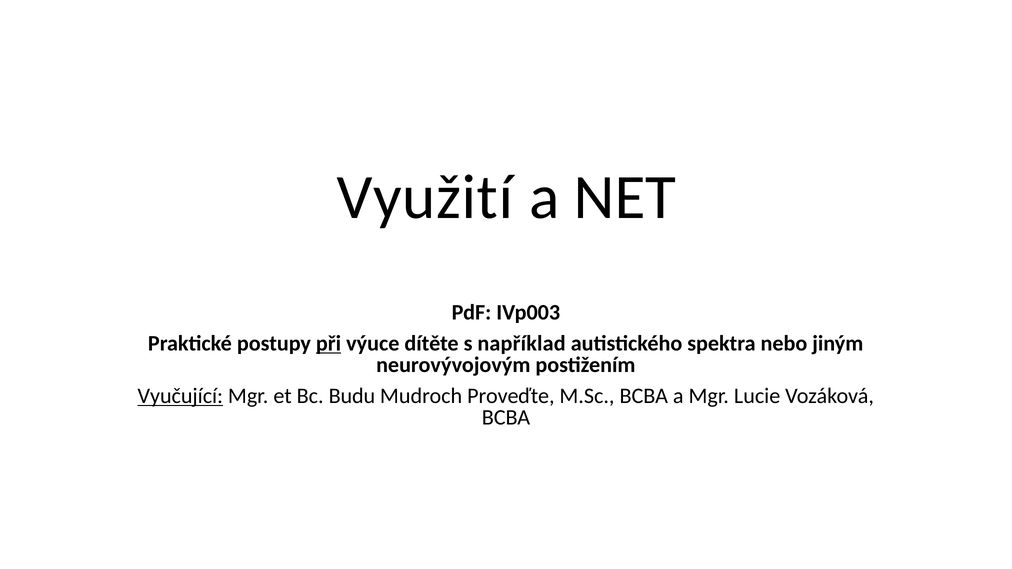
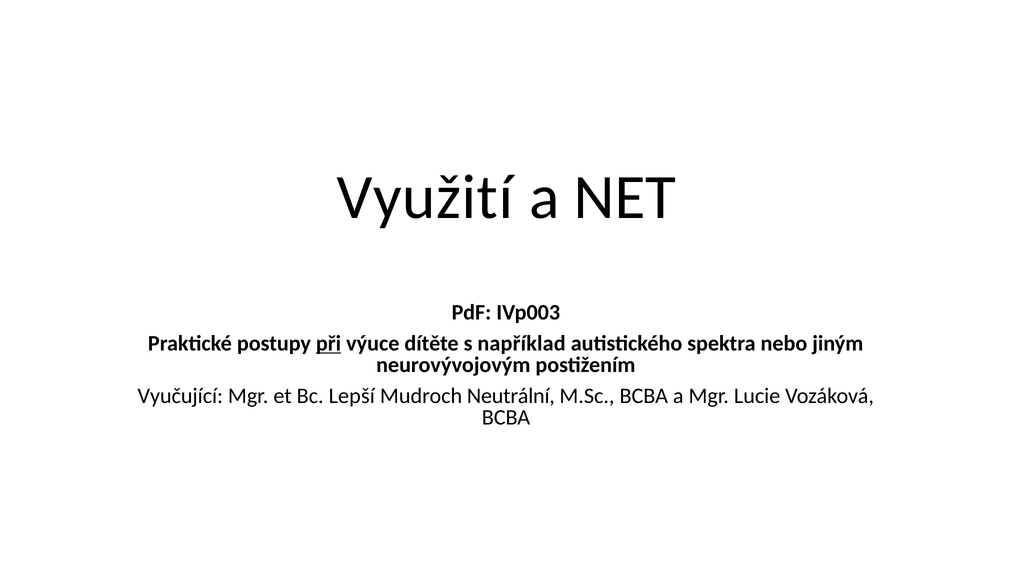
Vyučující underline: present -> none (180, 396)
Budu: Budu -> Lepší (352, 396)
Proveďte: Proveďte -> Neutrální (511, 396)
